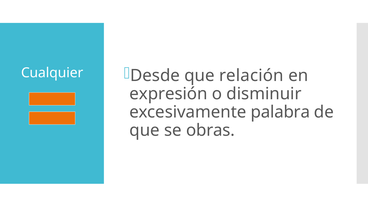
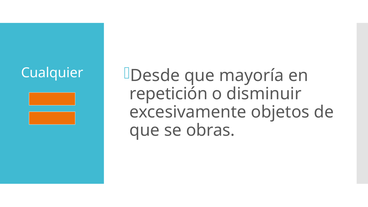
relación: relación -> mayoría (251, 76)
expresión: expresión -> repetición (169, 94)
palabra: palabra -> objetos (280, 112)
